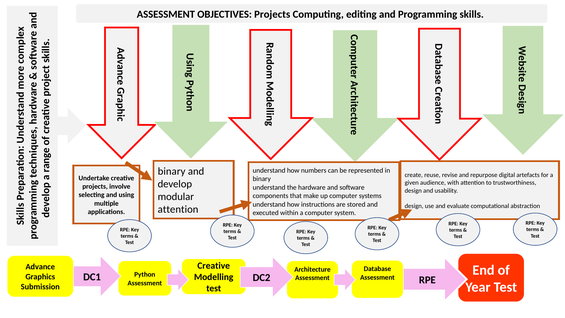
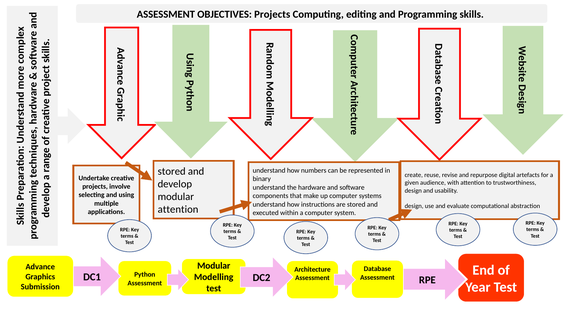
binary: binary -> stored (172, 171)
Creative: Creative -> Modular (214, 266)
